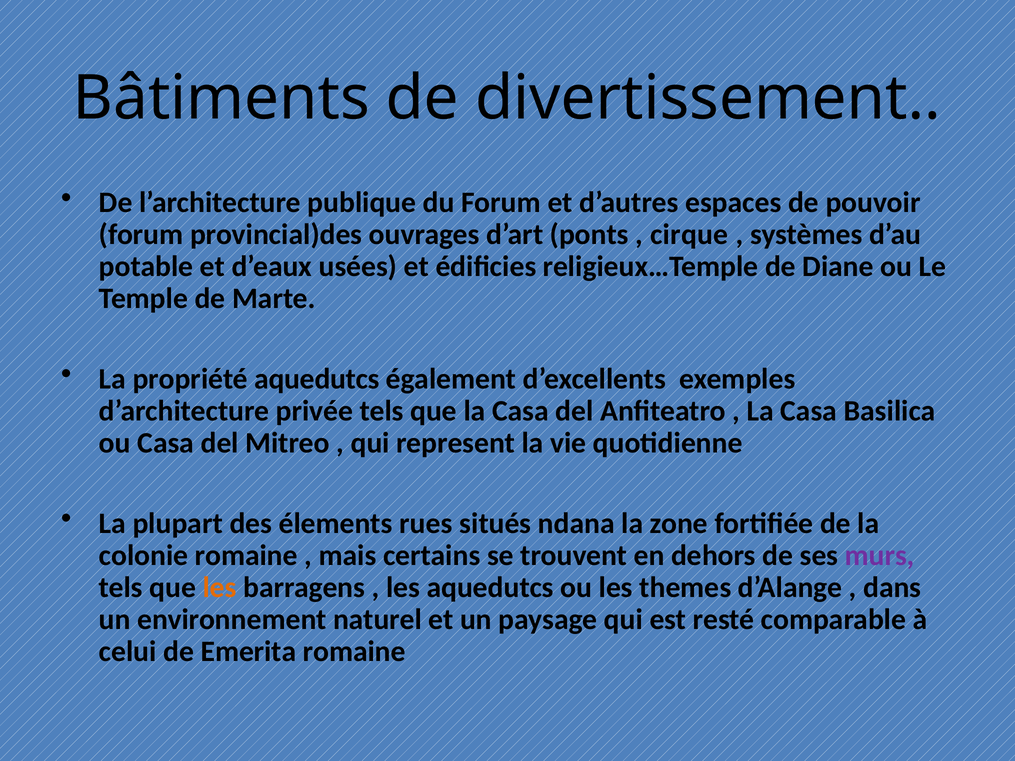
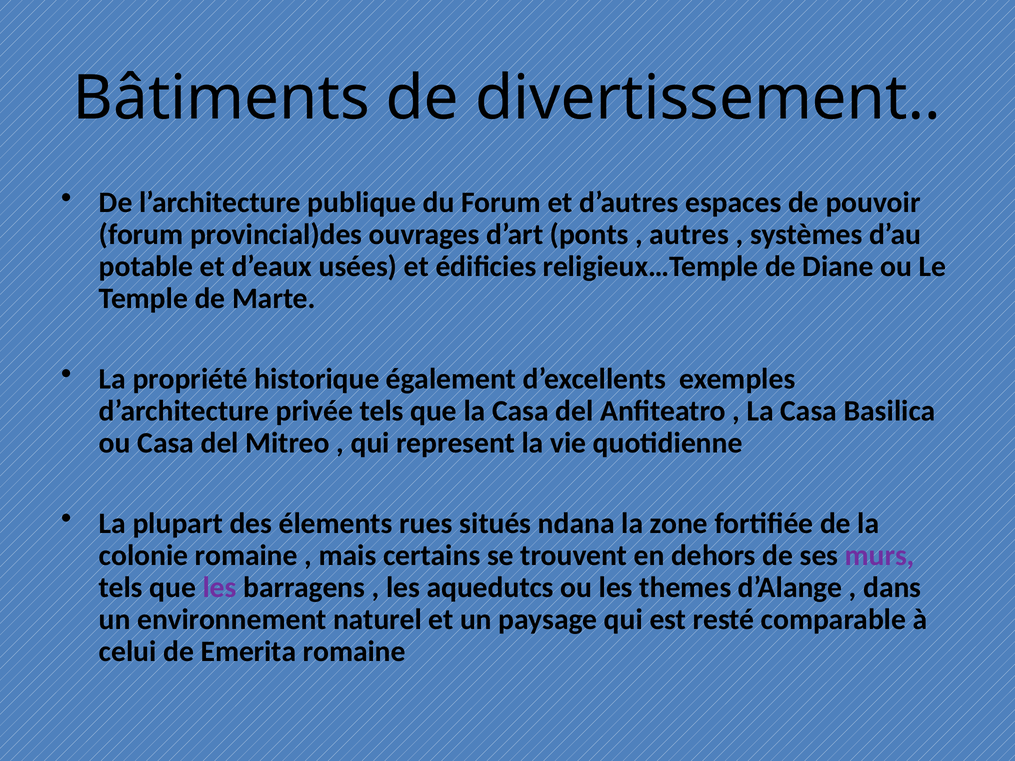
cirque: cirque -> autres (689, 235)
propriété aquedutcs: aquedutcs -> historique (317, 379)
les colour: orange -> purple (220, 588)
